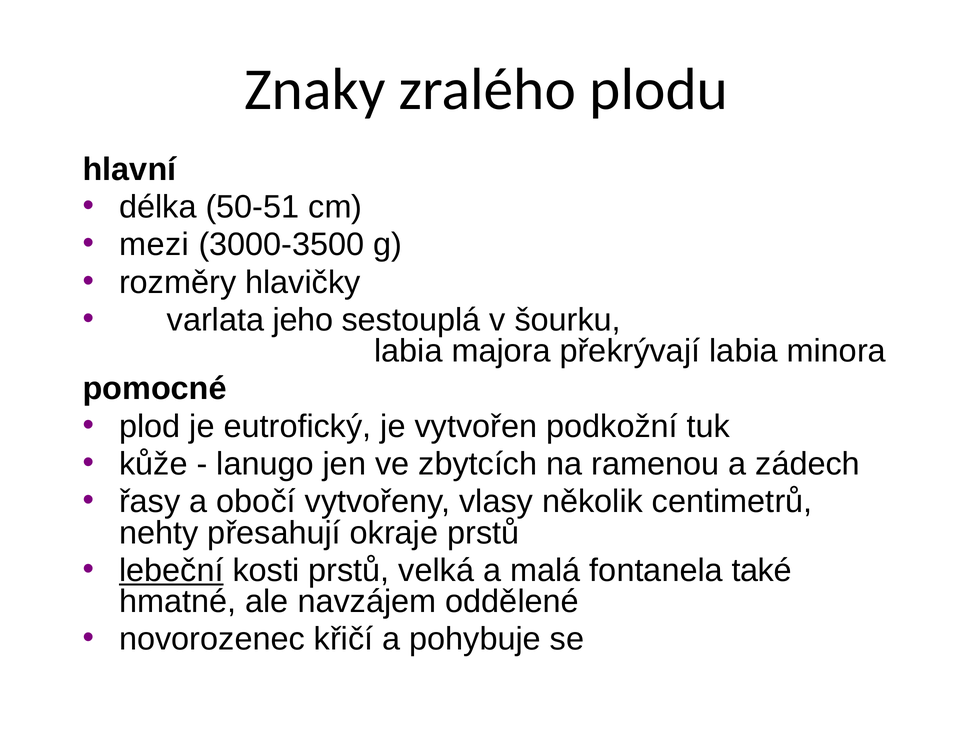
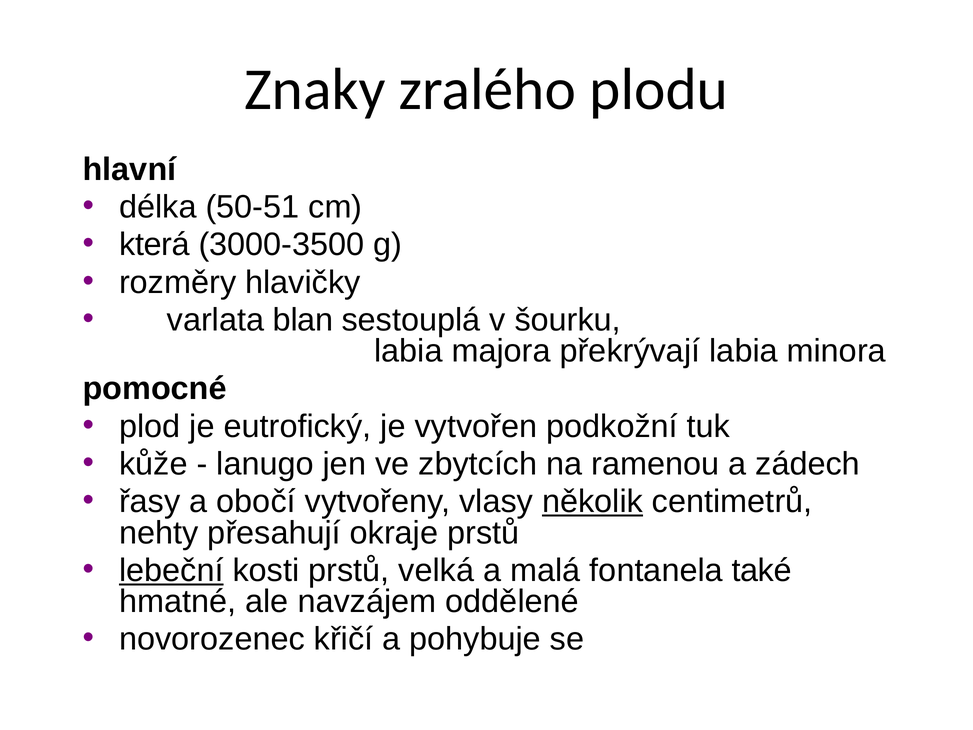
mezi: mezi -> která (155, 245)
jeho: jeho -> blan (303, 320)
několik underline: none -> present (593, 501)
